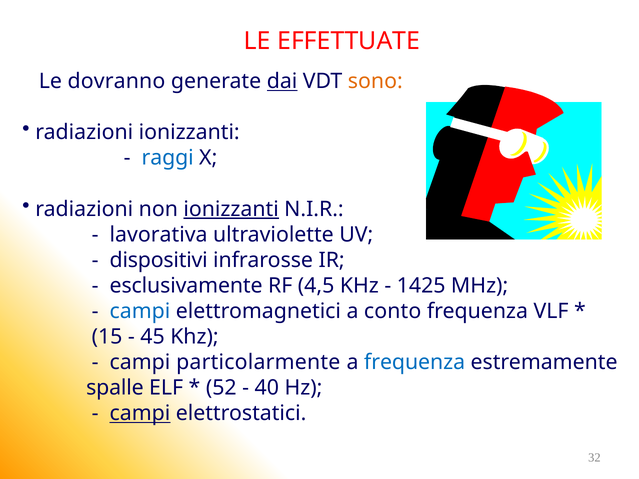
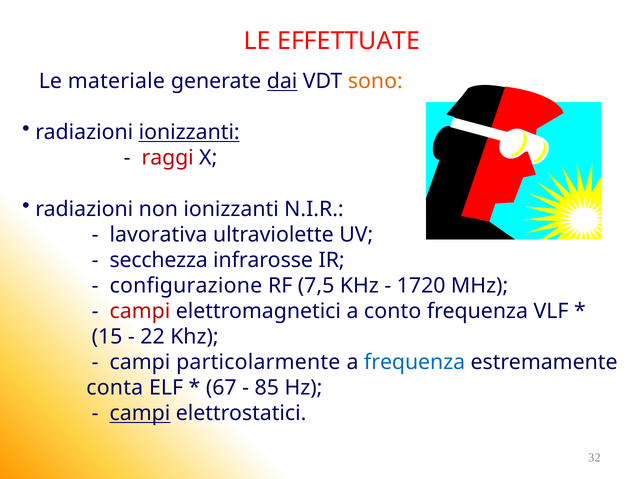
dovranno: dovranno -> materiale (116, 81)
ionizzanti underline: none -> present (189, 132)
raggi colour: blue -> red (168, 158)
ionizzanti underline: present -> none (231, 209)
dispositivi: dispositivi -> secchezza (159, 260)
esclusivamente: esclusivamente -> configurazione (186, 286)
4,5: 4,5 -> 7,5 (316, 286)
1425: 1425 -> 1720 (421, 286)
campi colour: blue -> red (140, 311)
45: 45 -> 22 (153, 337)
spalle: spalle -> conta (115, 388)
52: 52 -> 67 (221, 388)
40: 40 -> 85 (267, 388)
